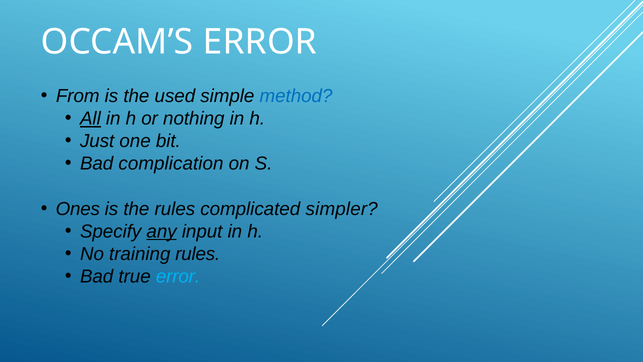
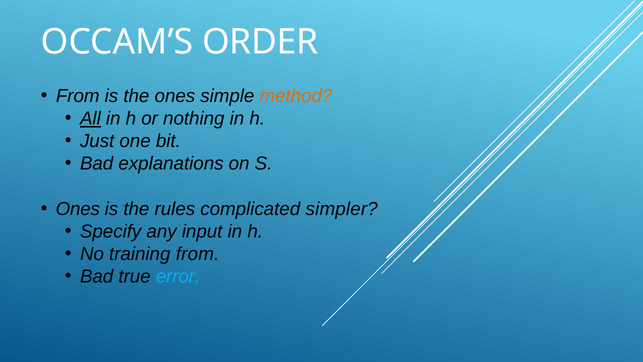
OCCAM’S ERROR: ERROR -> ORDER (260, 42)
the used: used -> ones (175, 96)
method colour: blue -> orange (296, 96)
complication: complication -> explanations (171, 164)
any underline: present -> none (162, 231)
training rules: rules -> from (198, 254)
